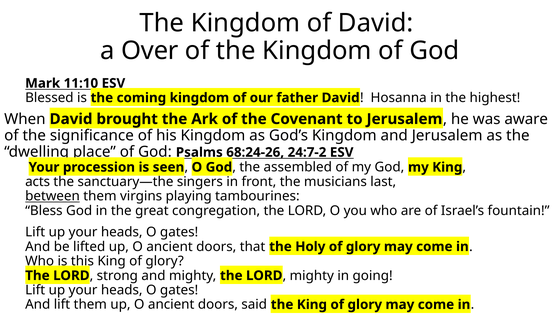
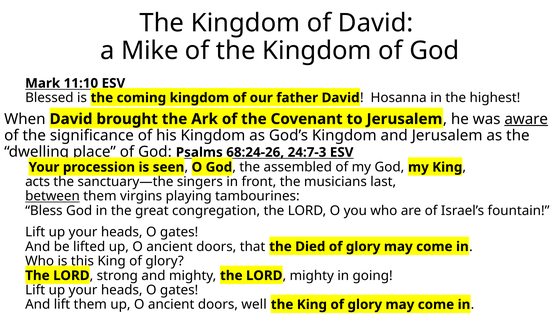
Over: Over -> Mike (150, 51)
aware underline: none -> present (526, 119)
24:7-2: 24:7-2 -> 24:7-3 (307, 152)
Holy: Holy -> Died (310, 247)
said: said -> well (254, 305)
